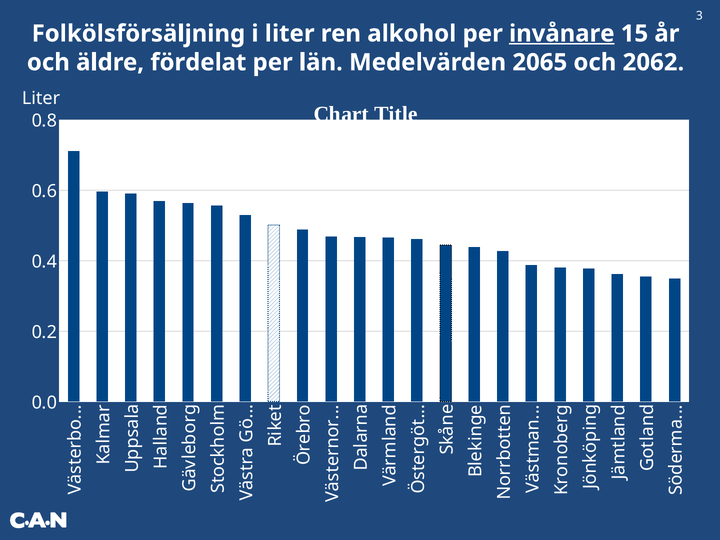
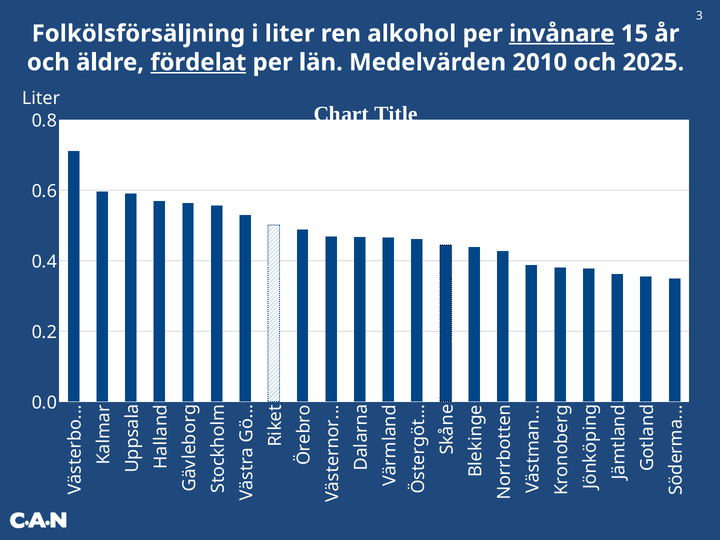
fördelat underline: none -> present (198, 62)
2065: 2065 -> 2010 (540, 62)
2062: 2062 -> 2025 (653, 62)
